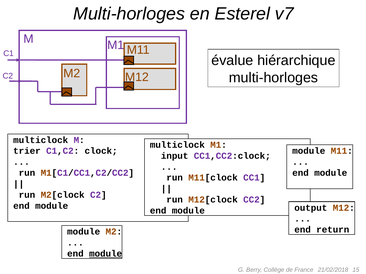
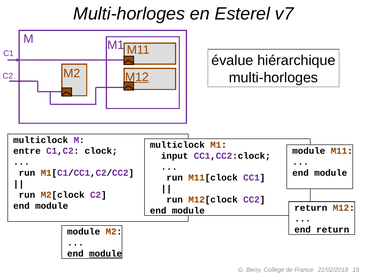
M12 underline: none -> present (137, 77)
trier: trier -> entre (27, 151)
output: output -> return (311, 208)
